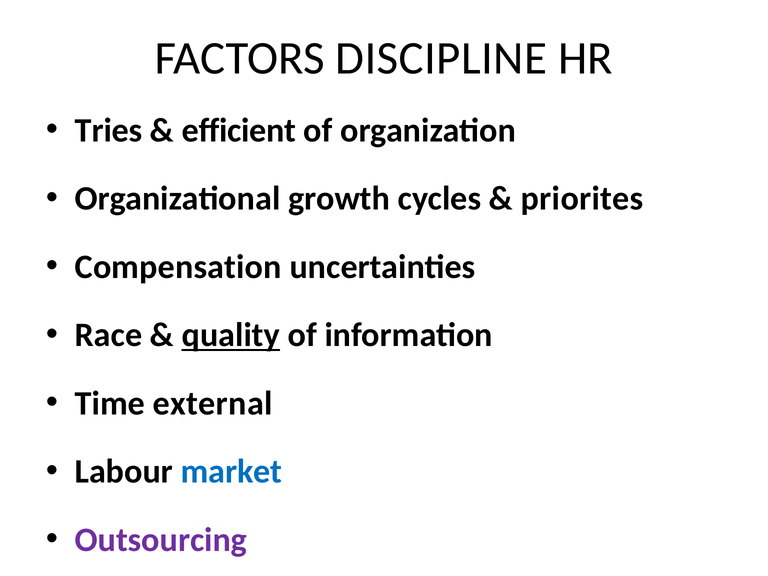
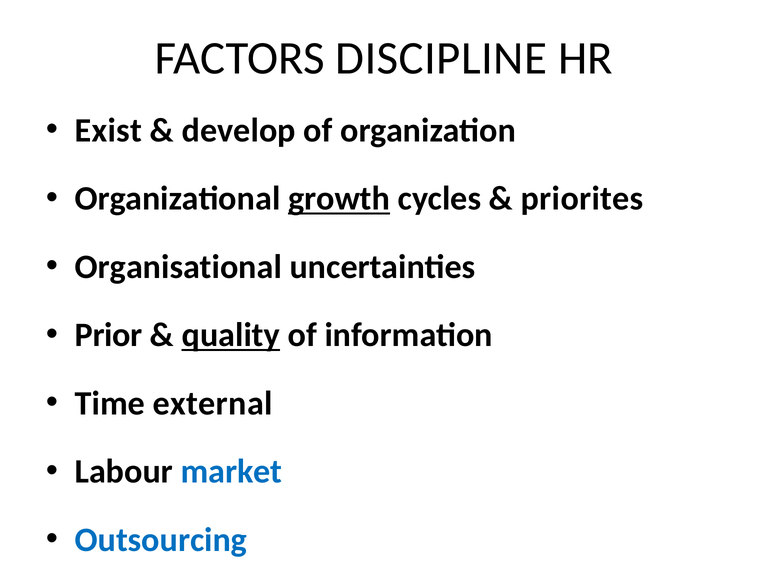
Tries: Tries -> Exist (108, 130)
efficient: efficient -> develop (239, 130)
growth underline: none -> present (339, 199)
Compensation: Compensation -> Organisational (178, 267)
Race: Race -> Prior (109, 335)
Outsourcing colour: purple -> blue (161, 540)
